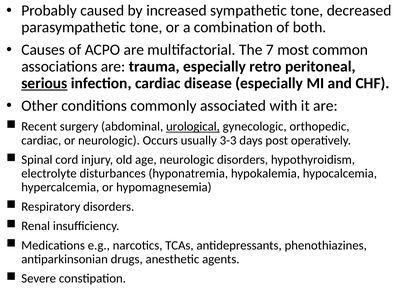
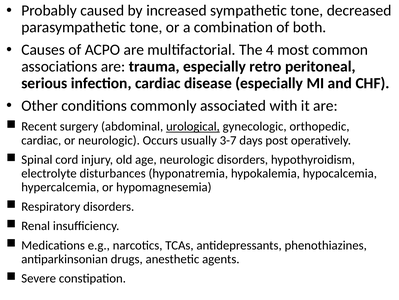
7: 7 -> 4 (270, 50)
serious underline: present -> none (44, 83)
3-3: 3-3 -> 3-7 (228, 140)
